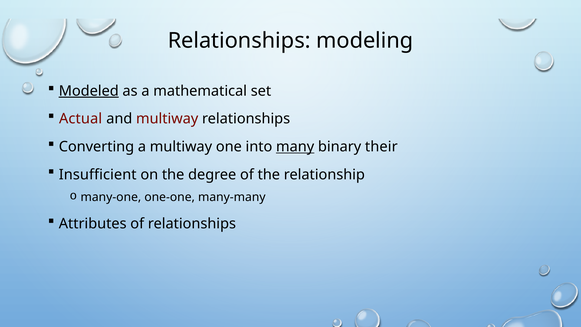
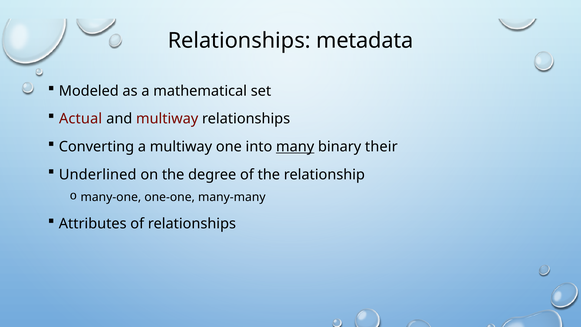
modeling: modeling -> metadata (365, 41)
Modeled underline: present -> none (89, 91)
Insufficient: Insufficient -> Underlined (98, 174)
